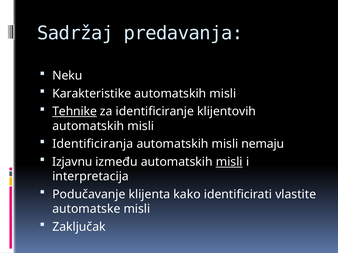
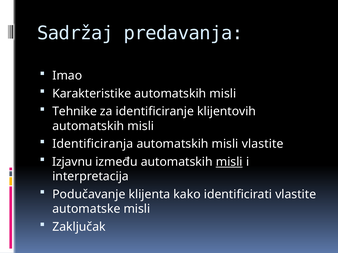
Neku: Neku -> Imao (67, 76)
Tehnike underline: present -> none (75, 112)
misli nemaju: nemaju -> vlastite (263, 144)
